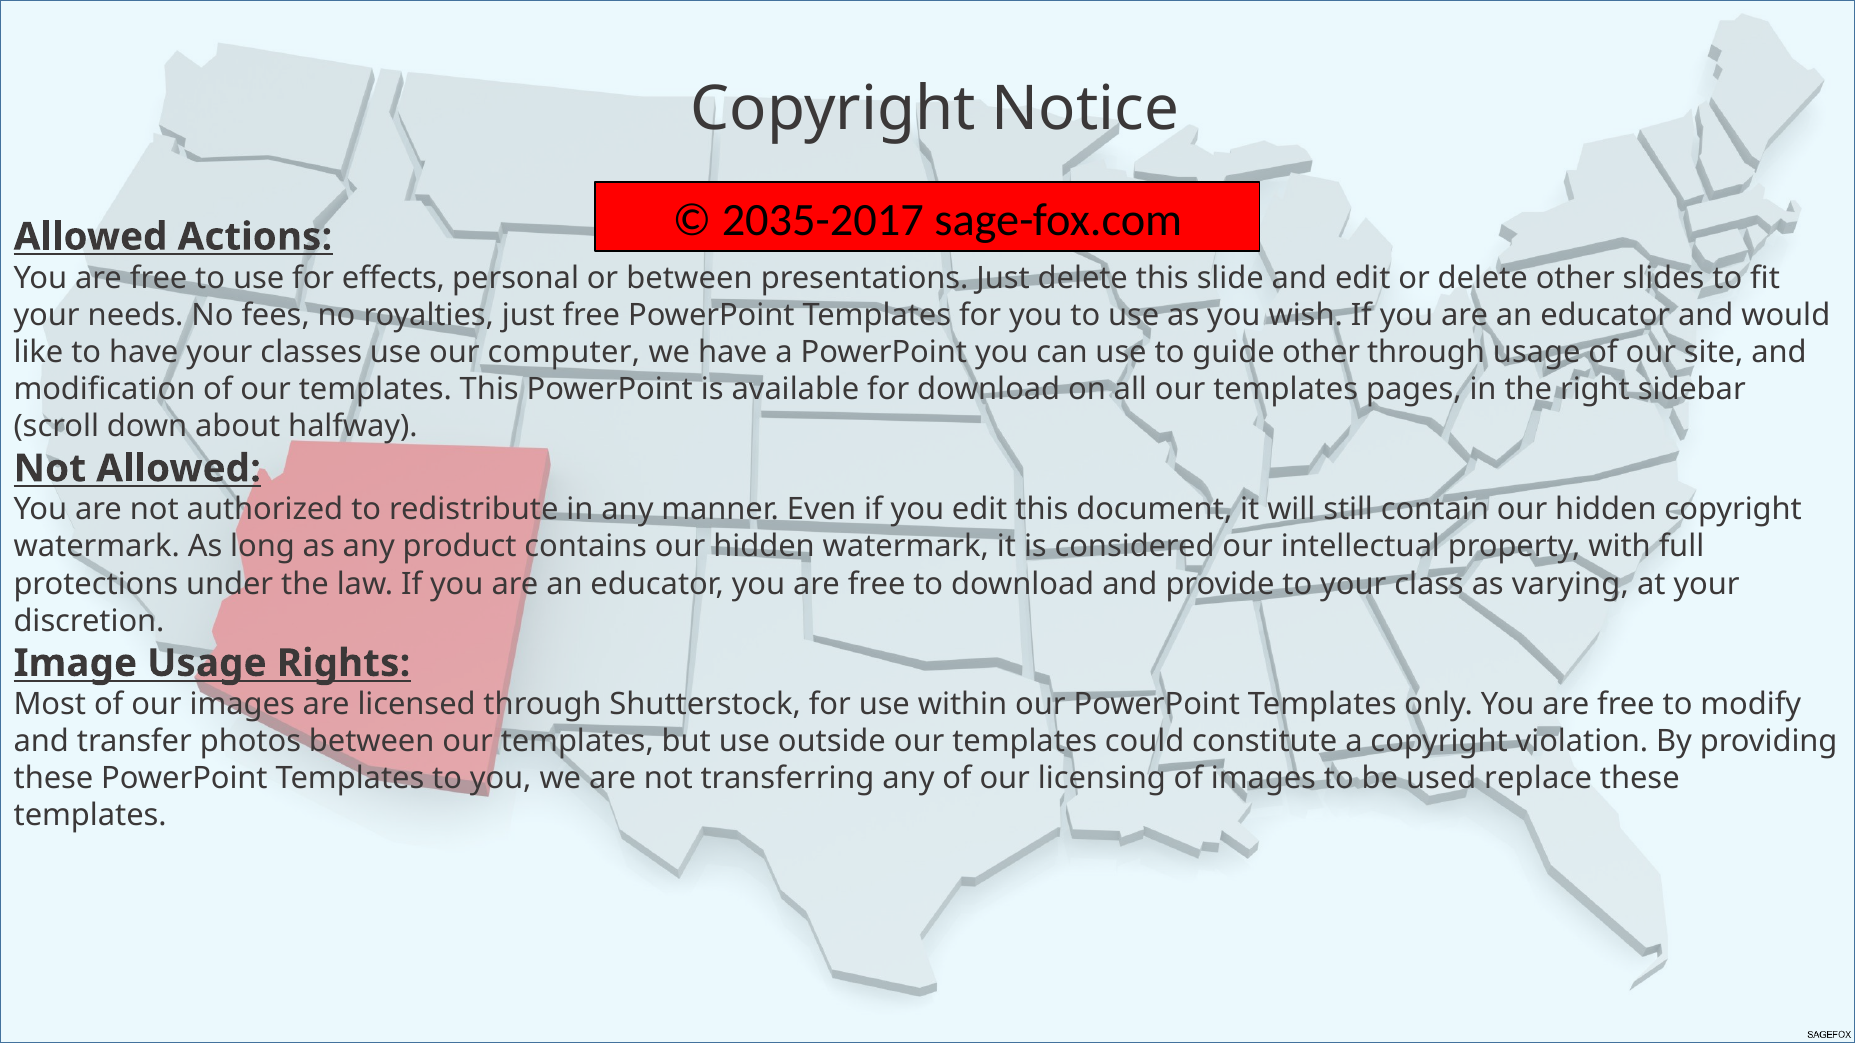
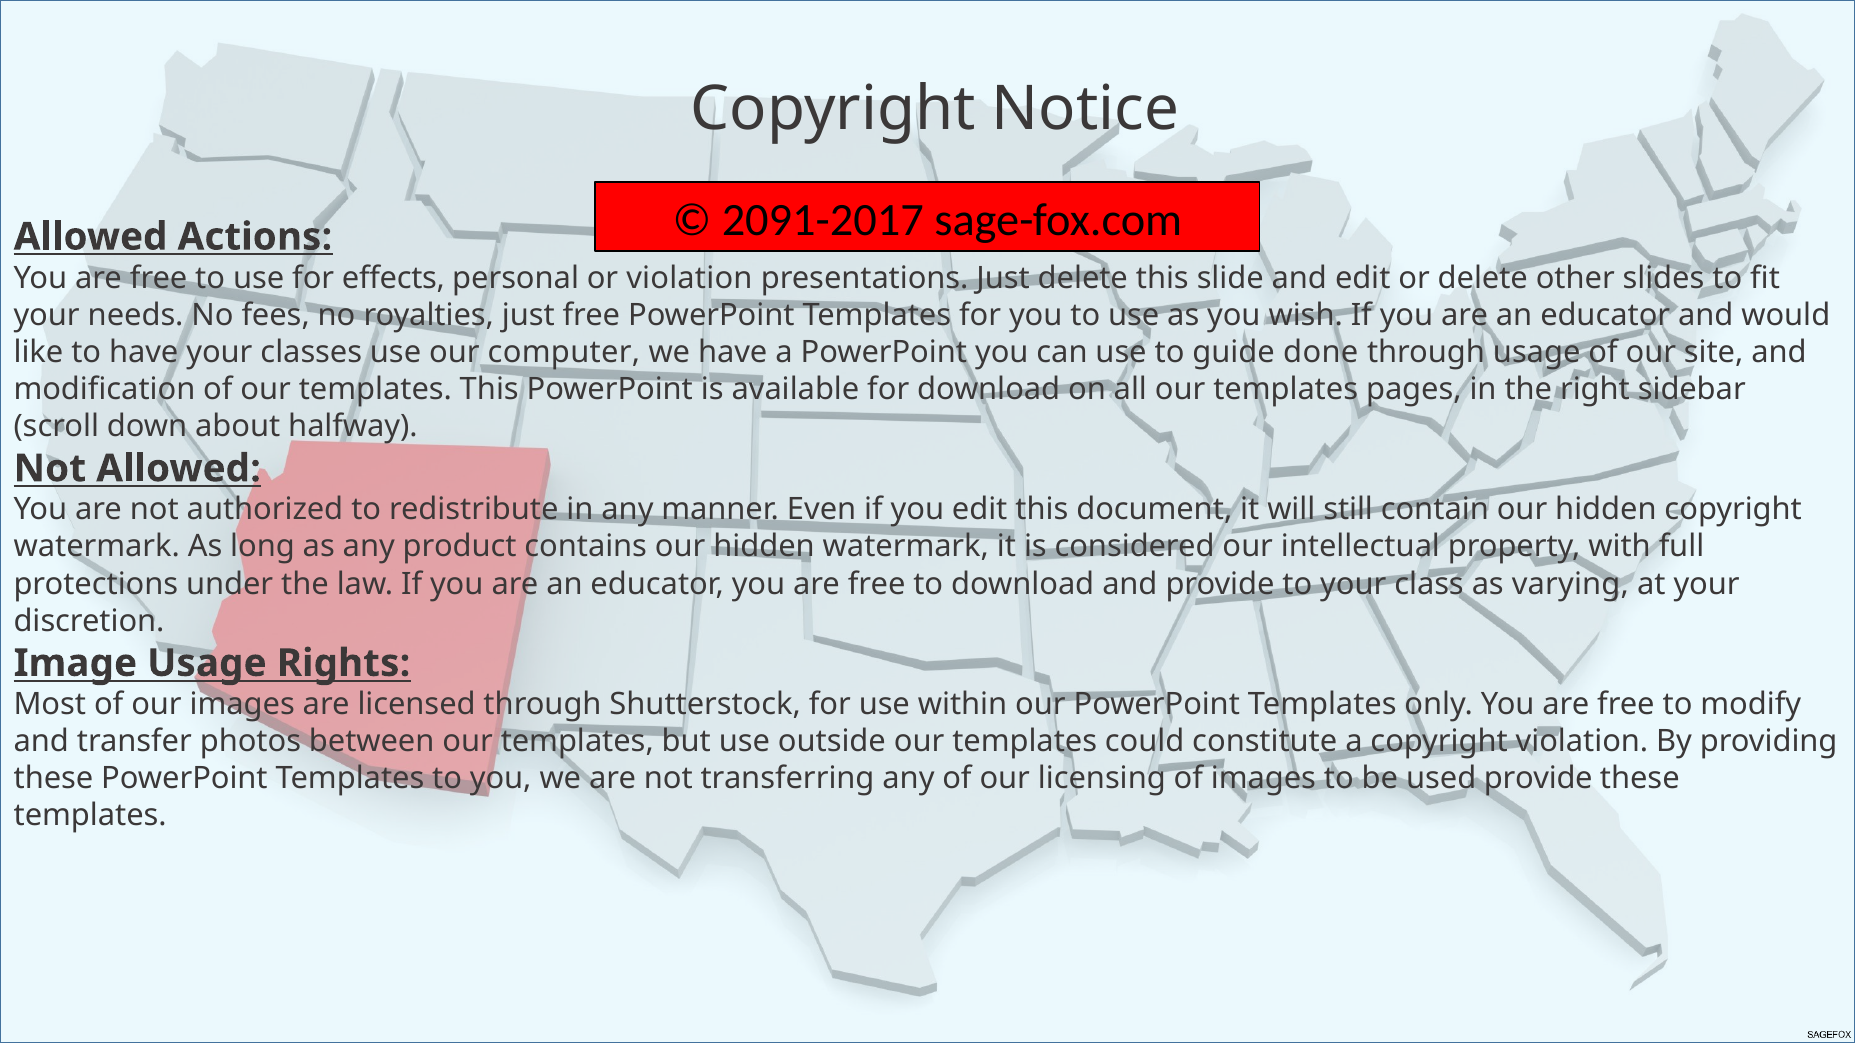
2035-2017: 2035-2017 -> 2091-2017 (823, 220)
or between: between -> violation (689, 278)
guide other: other -> done (1321, 352)
used replace: replace -> provide (1538, 779)
